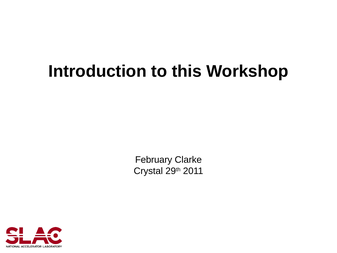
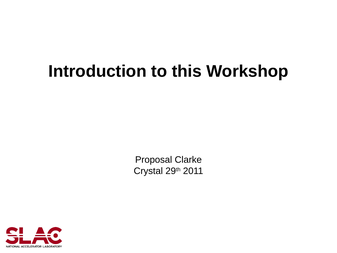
February: February -> Proposal (154, 160)
